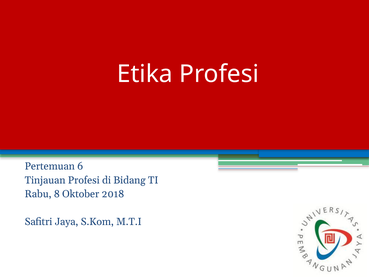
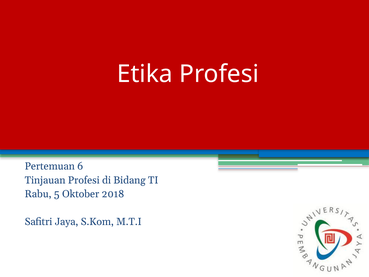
8: 8 -> 5 (57, 194)
